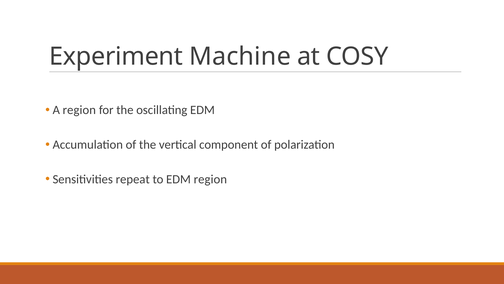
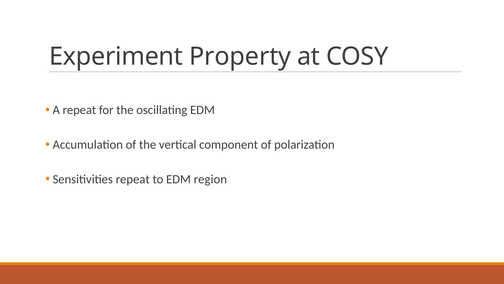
Machine: Machine -> Property (240, 56)
A region: region -> repeat (79, 110)
